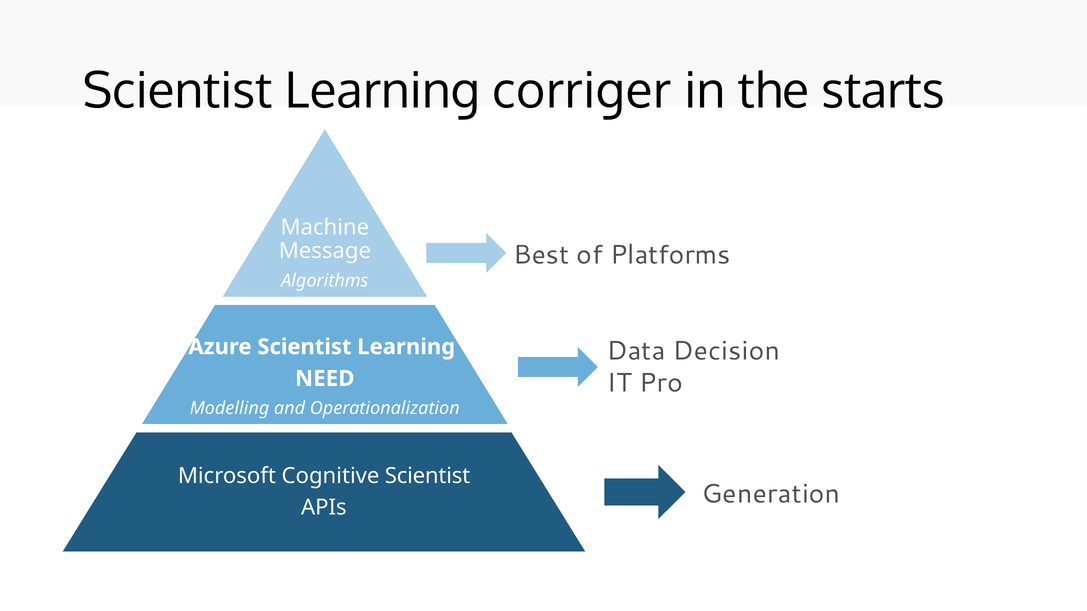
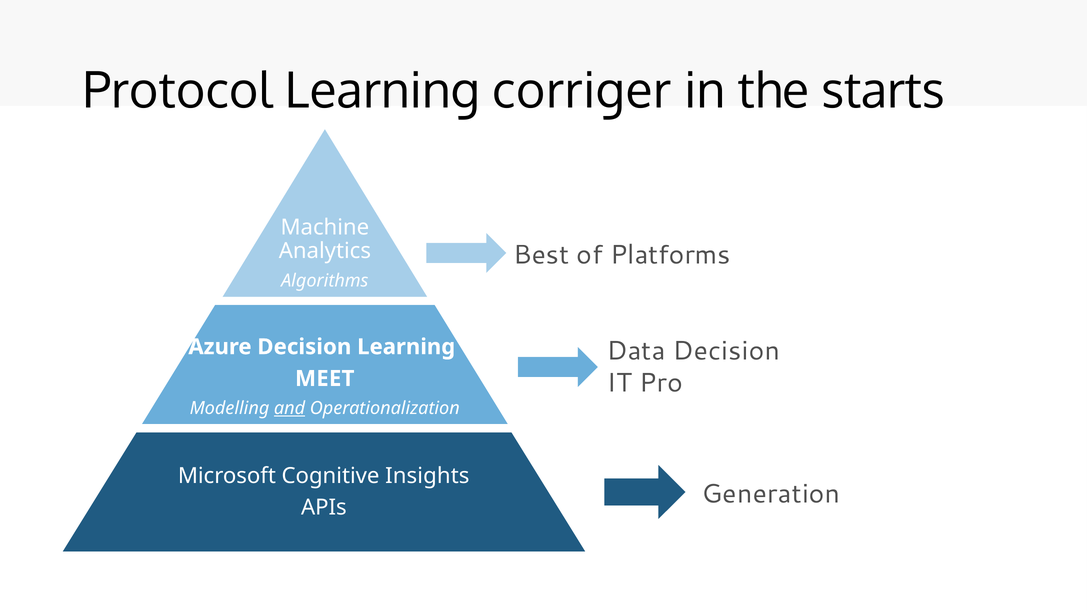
Scientist: Scientist -> Protocol (178, 91)
Message: Message -> Analytics (325, 251)
Azure Scientist: Scientist -> Decision (304, 347)
NEED: NEED -> MEET (325, 379)
and underline: none -> present (290, 408)
Cognitive Scientist: Scientist -> Insights (427, 476)
